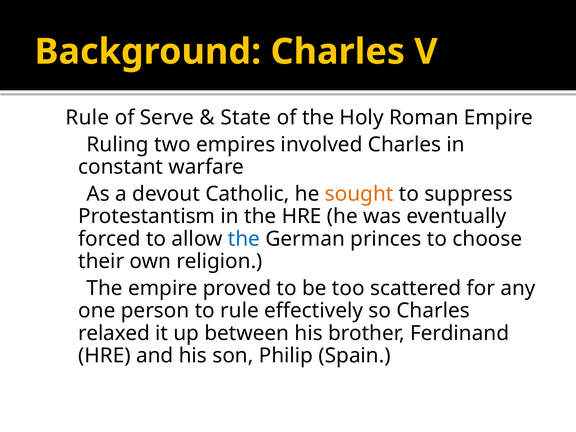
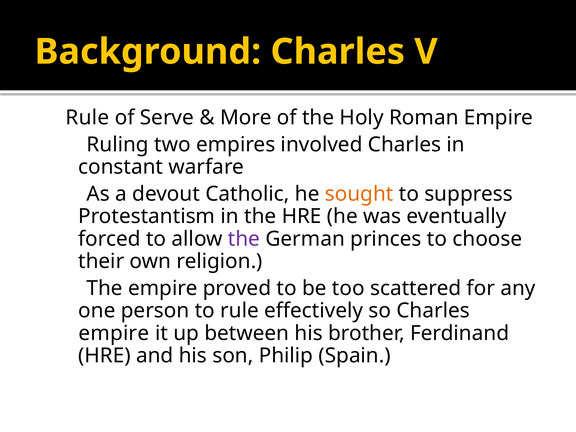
State: State -> More (246, 118)
the colour: blue -> purple (244, 239)
relaxed: relaxed -> empire (114, 333)
